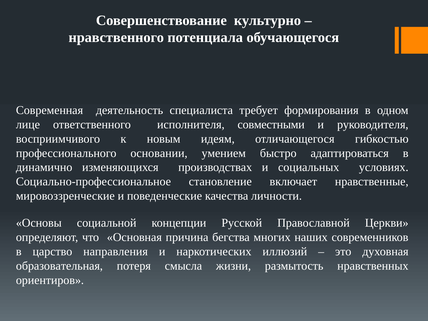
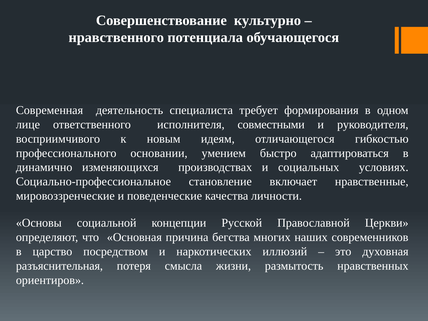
направления: направления -> посредством (116, 252)
образовательная: образовательная -> разъяснительная (59, 266)
